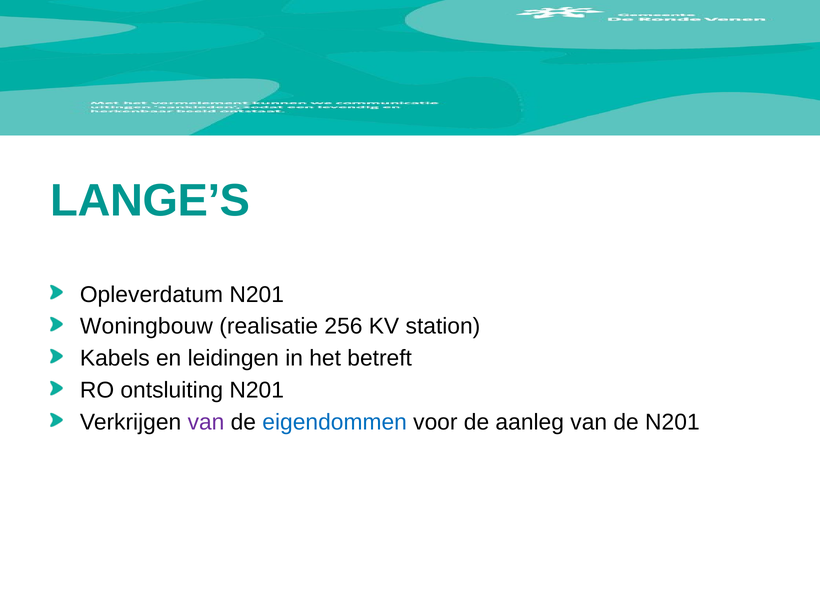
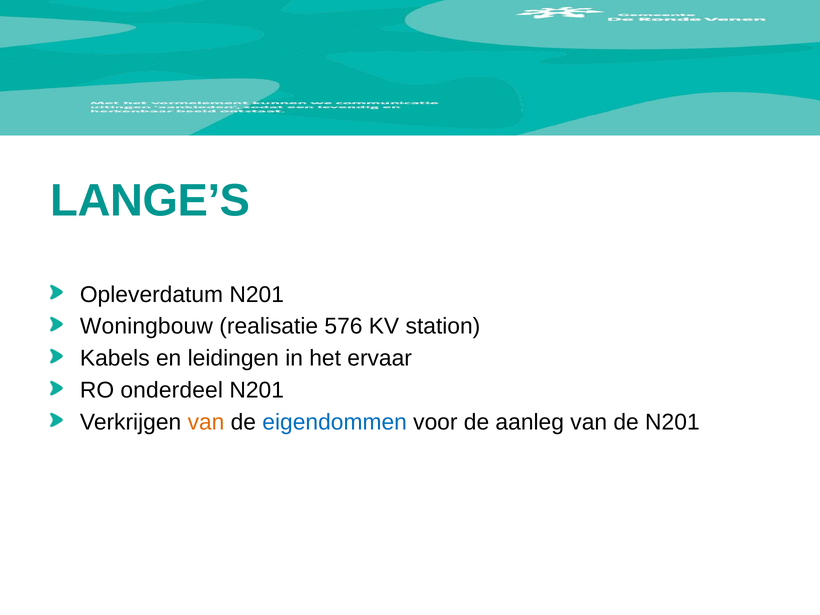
256: 256 -> 576 (343, 326)
betreft: betreft -> ervaar (380, 358)
ontsluiting: ontsluiting -> onderdeel (172, 390)
van colour: purple -> orange (206, 422)
